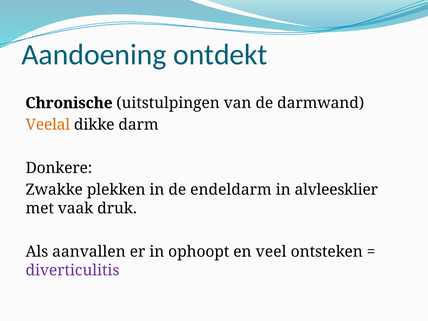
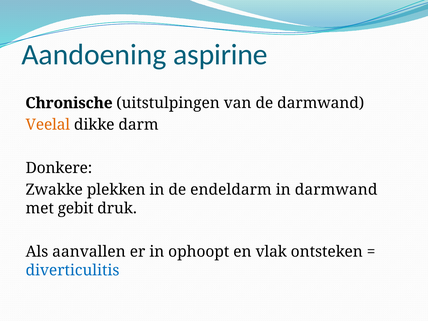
ontdekt: ontdekt -> aspirine (220, 55)
in alvleesklier: alvleesklier -> darmwand (336, 190)
vaak: vaak -> gebit (76, 208)
veel: veel -> vlak (271, 252)
diverticulitis colour: purple -> blue (73, 270)
